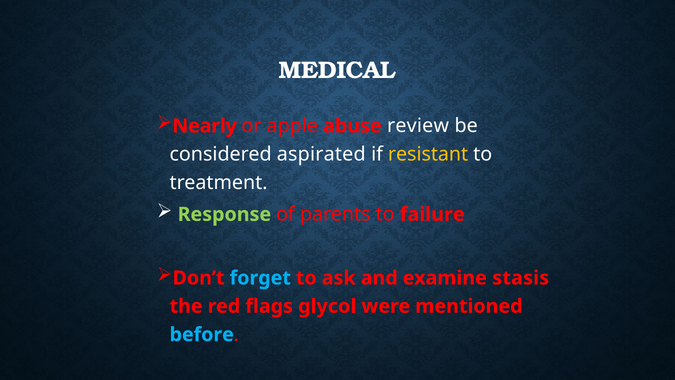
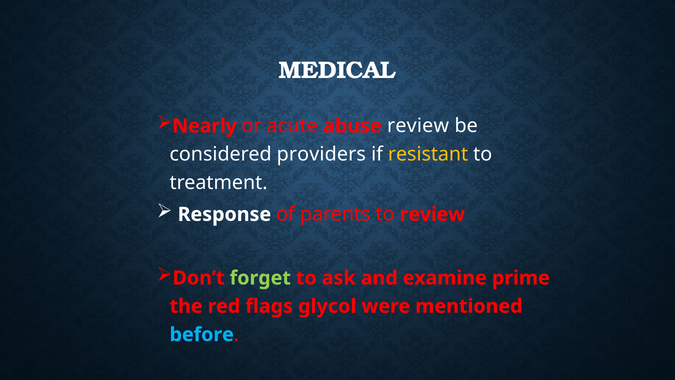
apple: apple -> acute (292, 126)
aspirated: aspirated -> providers (321, 154)
Response colour: light green -> white (224, 214)
to failure: failure -> review (432, 214)
forget colour: light blue -> light green (260, 278)
stasis: stasis -> prime (521, 278)
